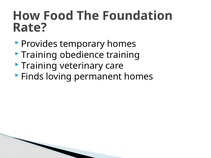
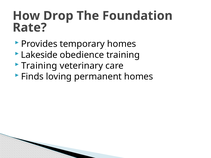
Food: Food -> Drop (58, 16)
Training: Training -> Lakeside (39, 55)
